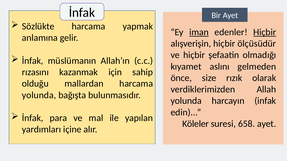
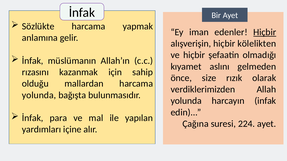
iman underline: present -> none (199, 32)
ölçüsüdür: ölçüsüdür -> kölelikten (257, 44)
Köleler: Köleler -> Çağına (196, 124)
658: 658 -> 224 (247, 124)
